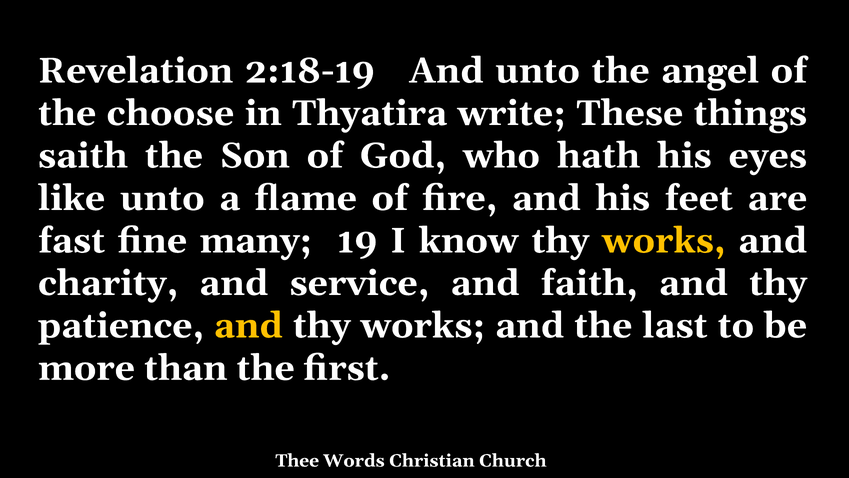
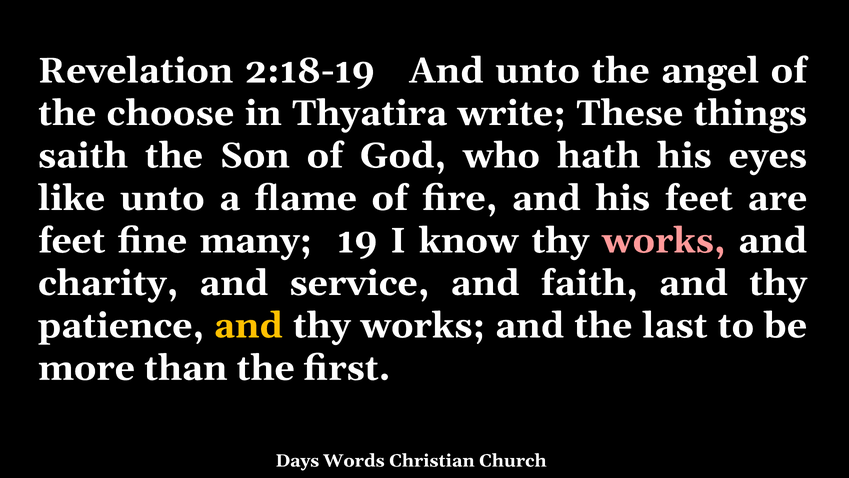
fast: fast -> feet (72, 241)
works colour: yellow -> pink (664, 241)
Thee: Thee -> Days (297, 460)
